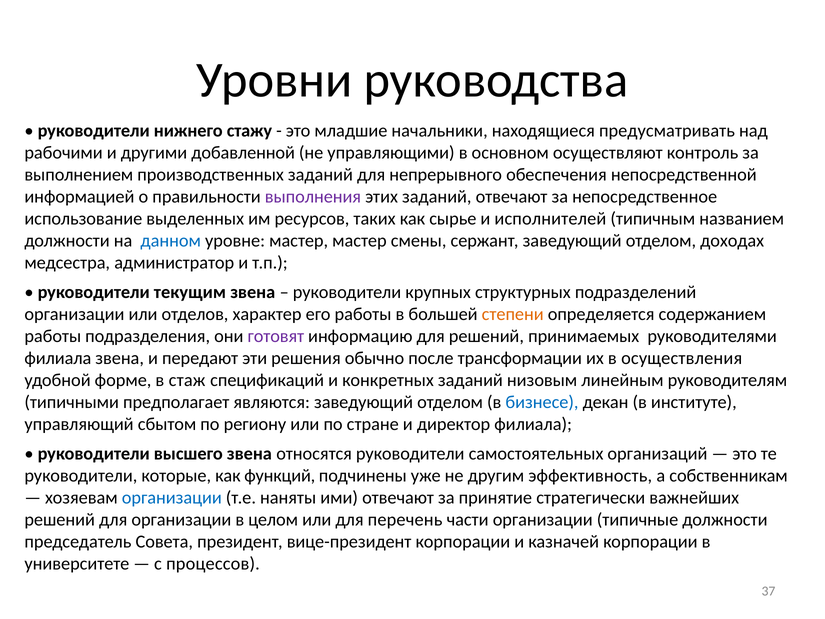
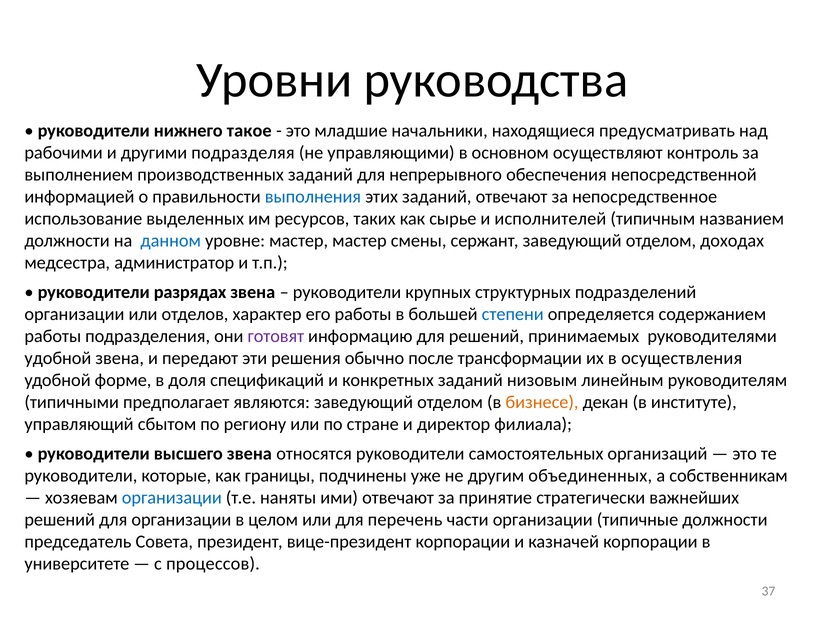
стажу: стажу -> такое (249, 131)
добавленной: добавленной -> подразделяя (243, 153)
выполнения colour: purple -> blue (313, 197)
текущим: текущим -> разрядах (190, 292)
степени colour: orange -> blue (513, 314)
филиала: филиала -> удобной (58, 358)
стаж: стаж -> доля (187, 380)
бизнесе colour: blue -> orange (542, 402)
функций: функций -> границы (280, 475)
эффективность: эффективность -> объединенных (590, 475)
